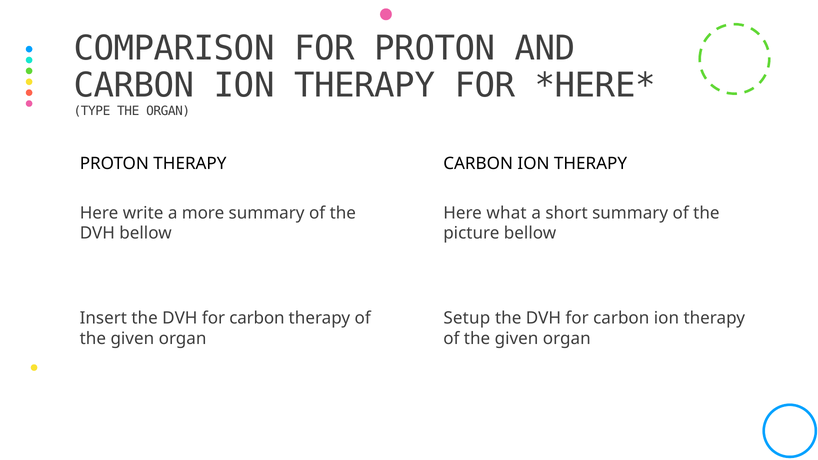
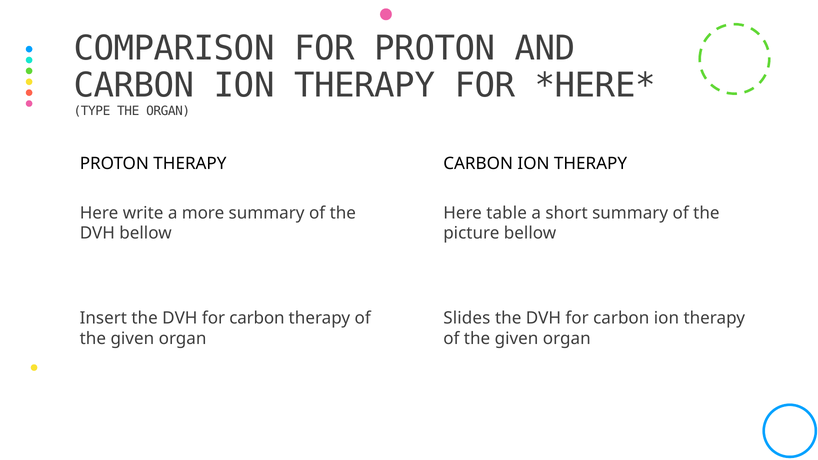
what: what -> table (507, 213)
Setup: Setup -> Slides (467, 318)
